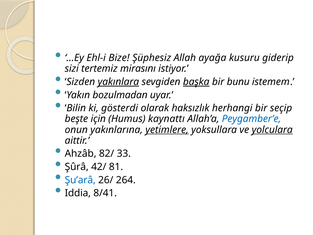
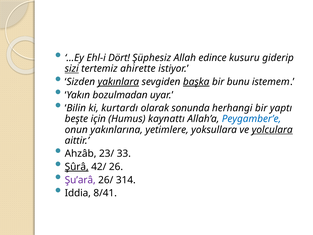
Bize: Bize -> Dört (119, 58)
ayağa: ayağa -> edince (213, 58)
sizi underline: none -> present (72, 69)
mirasını: mirasını -> ahirette (138, 69)
gösterdi: gösterdi -> kurtardı (120, 108)
haksızlık: haksızlık -> sonunda (191, 108)
seçip: seçip -> yaptı (281, 108)
yetimlere underline: present -> none (167, 130)
82/: 82/ -> 23/ (107, 154)
Şûrâ underline: none -> present (77, 167)
81: 81 -> 26 (116, 167)
Şu’arâ colour: blue -> purple (80, 180)
264: 264 -> 314 (126, 180)
